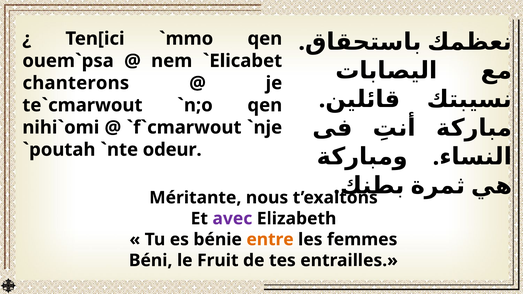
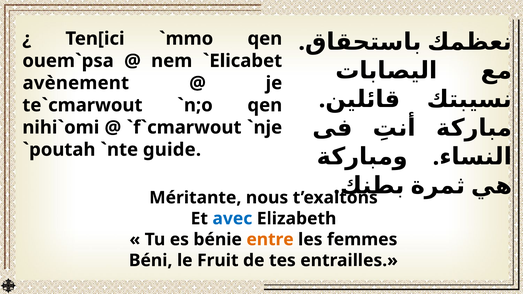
chanterons: chanterons -> avènement (76, 83)
odeur: odeur -> guide (172, 150)
avec colour: purple -> blue (232, 219)
